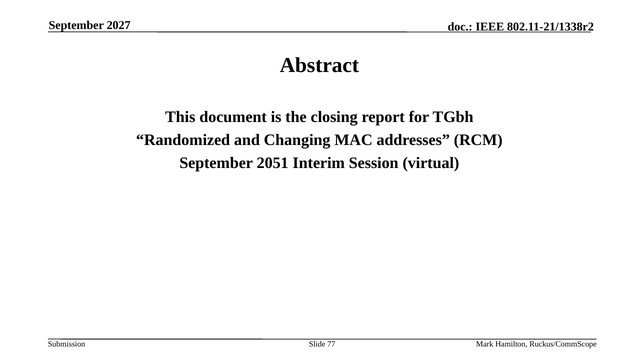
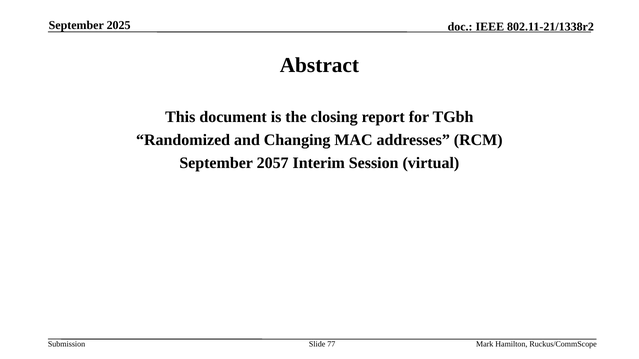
2027: 2027 -> 2025 (119, 25)
2051: 2051 -> 2057 (273, 163)
